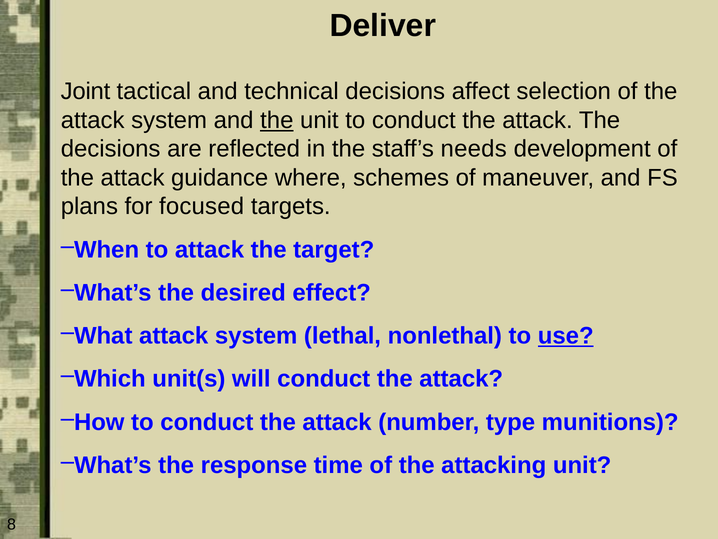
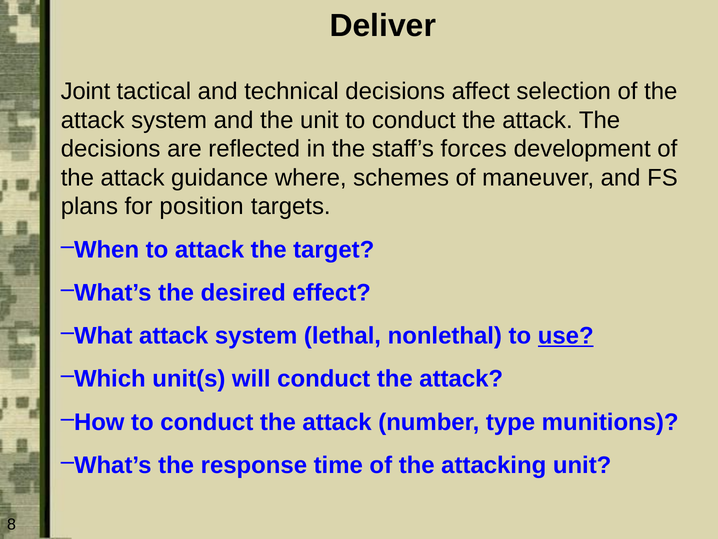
the underline: present -> none (277, 120)
needs: needs -> forces (474, 149)
focused: focused -> position (202, 206)
